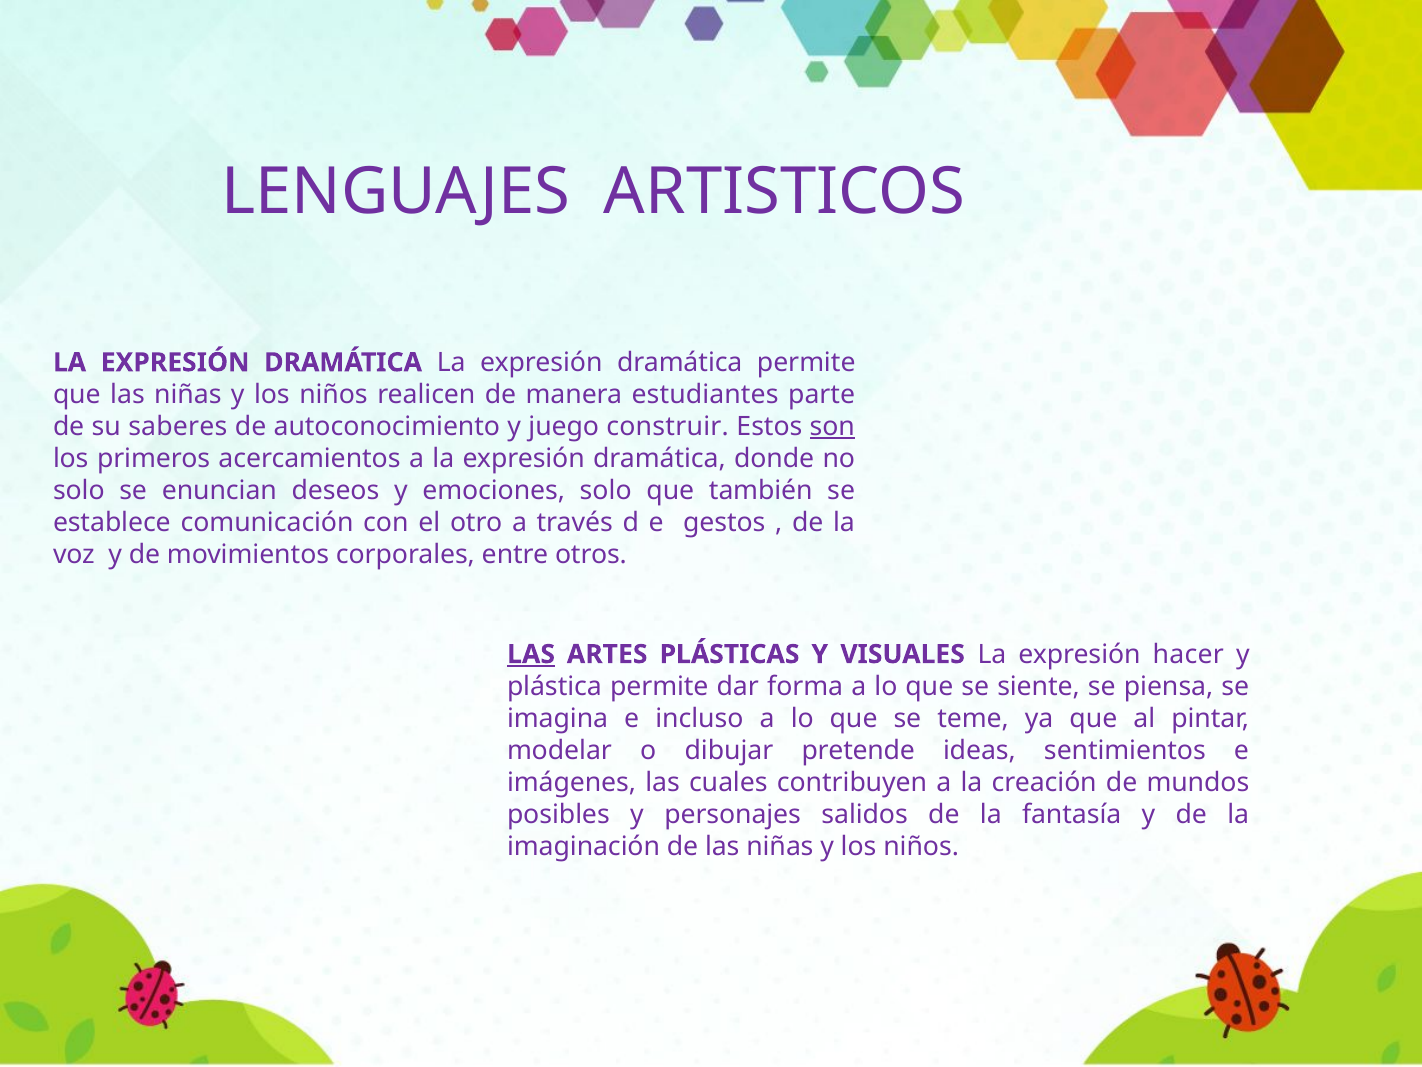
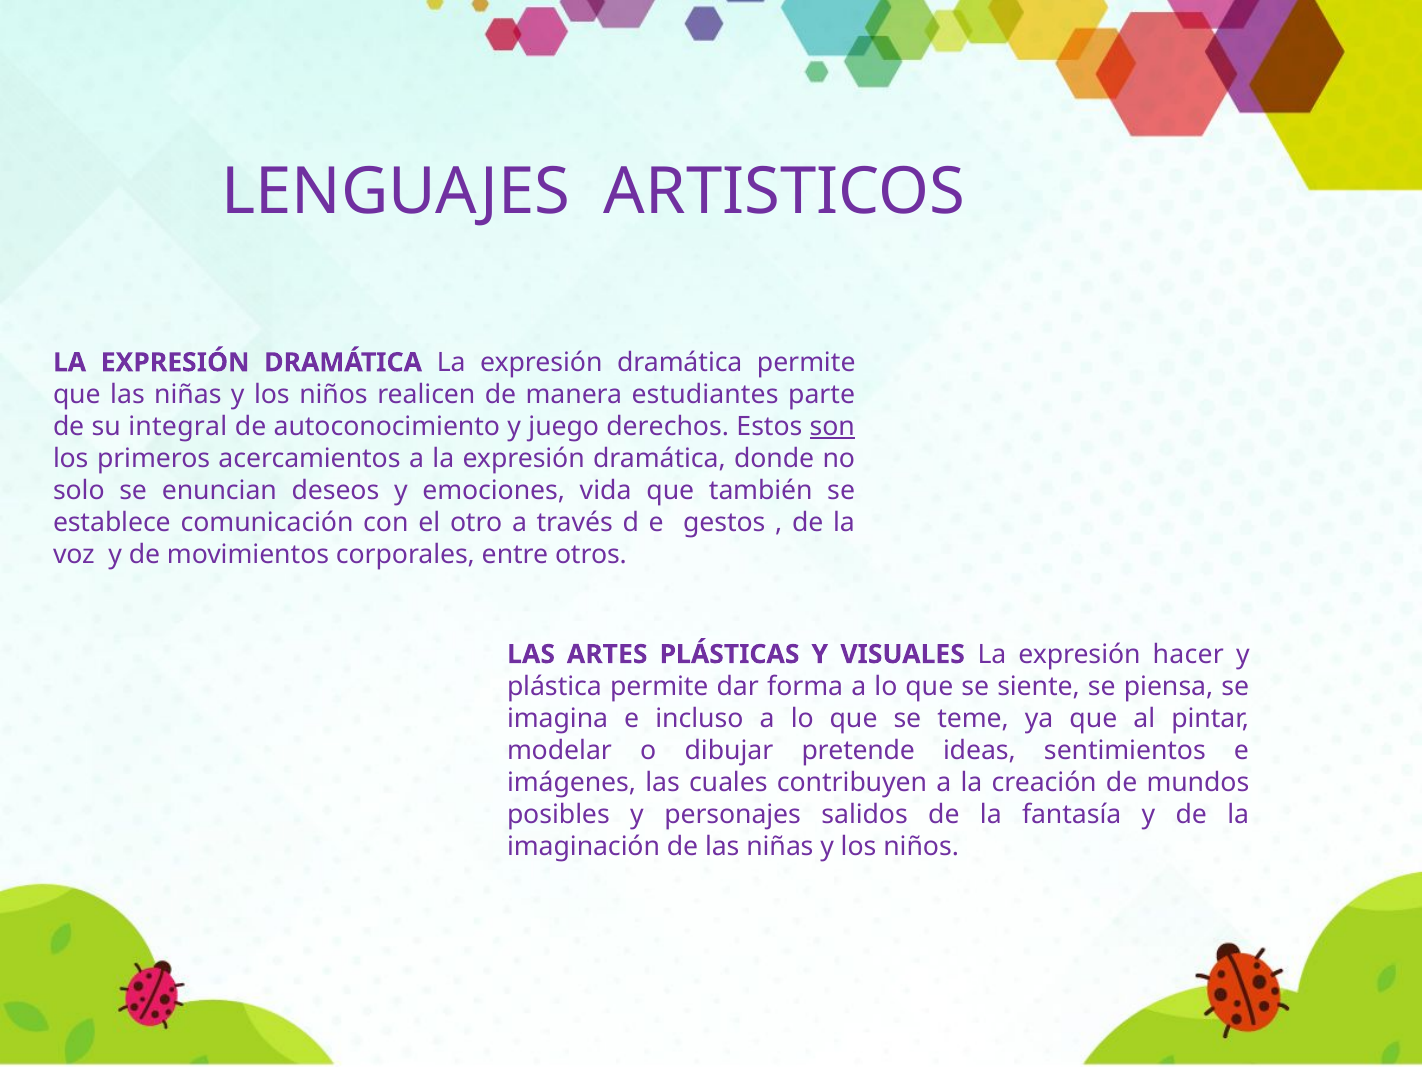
saberes: saberes -> integral (178, 426)
construir: construir -> derechos (668, 426)
emociones solo: solo -> vida (606, 490)
LAS underline: present -> none (531, 654)
